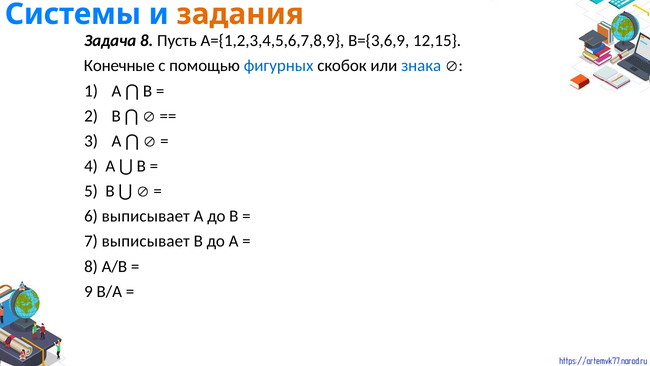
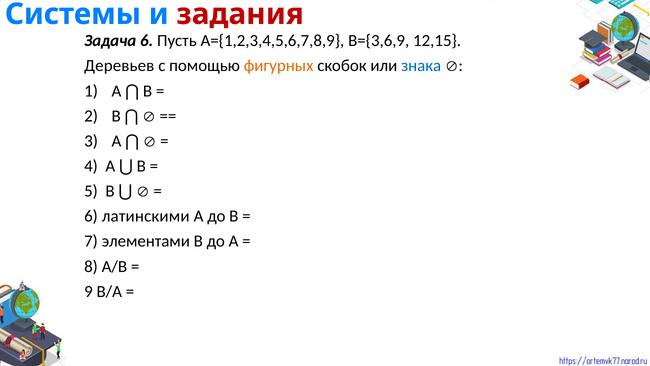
задания colour: orange -> red (240, 14)
Задача 8: 8 -> 6 (147, 41)
Конечные: Конечные -> Деревьев (119, 66)
фигурных colour: blue -> orange (279, 66)
6 выписывает: выписывает -> латинскими (146, 216)
7 выписывает: выписывает -> элементами (146, 241)
